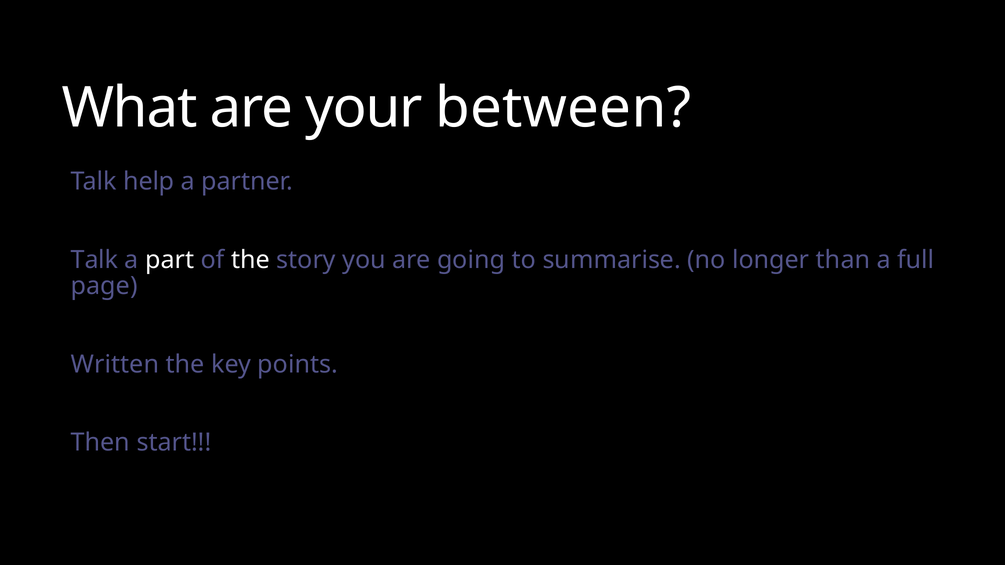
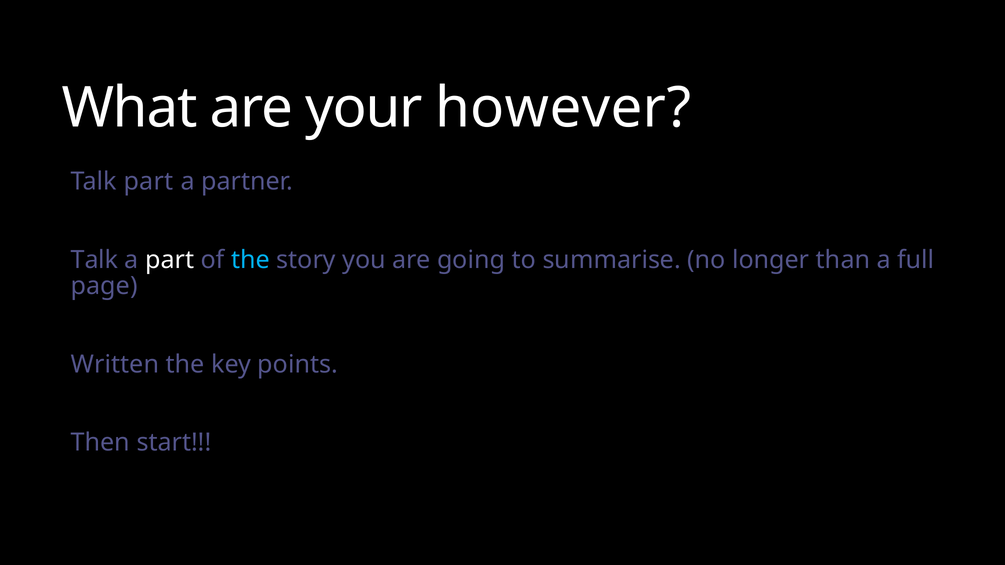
between: between -> however (563, 108)
Talk help: help -> part (149, 182)
the colour: white -> light blue (250, 260)
